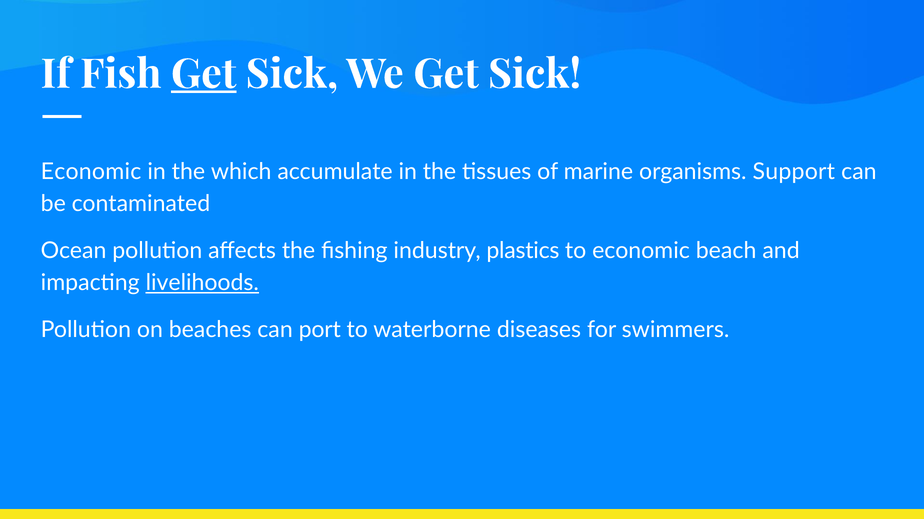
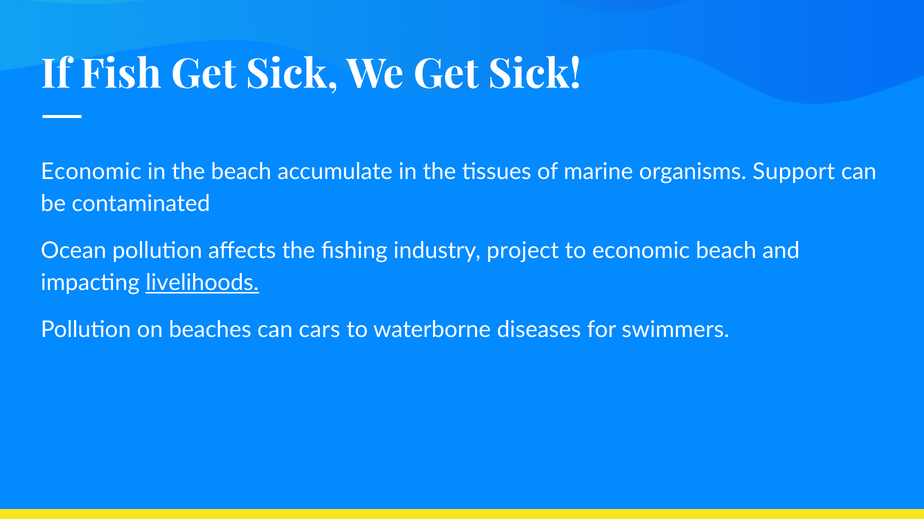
Get underline: present -> none (204, 74)
the which: which -> beach (241, 172)
plastics: plastics -> project (523, 251)
port: port -> cars (320, 330)
